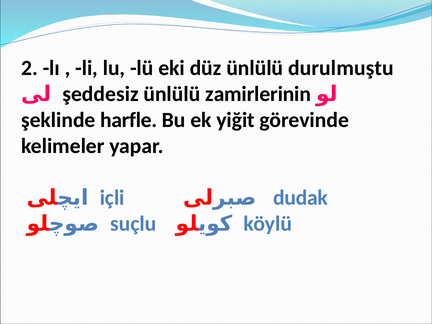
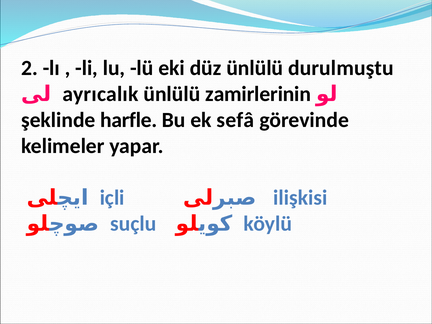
şeddesiz: şeddesiz -> ayrıcalık (100, 94)
yiğit: yiğit -> sefâ (235, 120)
dudak: dudak -> ilişkisi (300, 198)
